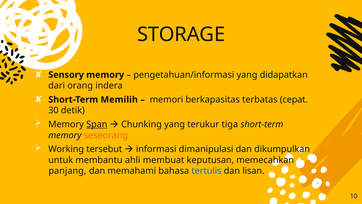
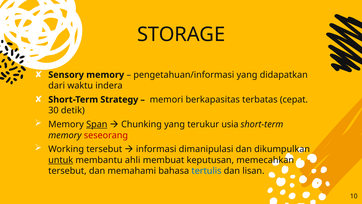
orang: orang -> waktu (80, 86)
Memilih: Memilih -> Strategy (119, 99)
tiga: tiga -> usia (230, 124)
seseorang colour: orange -> red (106, 135)
untuk underline: none -> present (61, 160)
panjang: panjang -> tersebut (67, 171)
